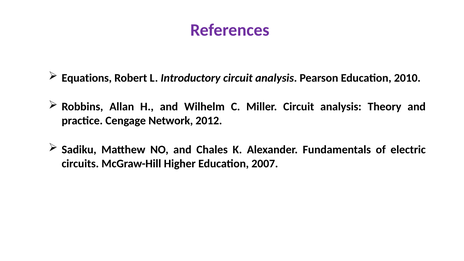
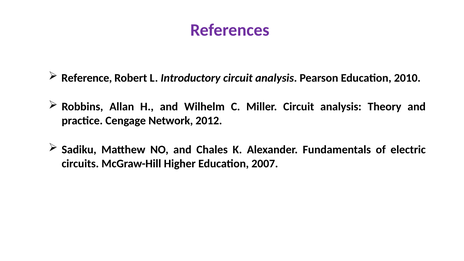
Equations: Equations -> Reference (87, 78)
